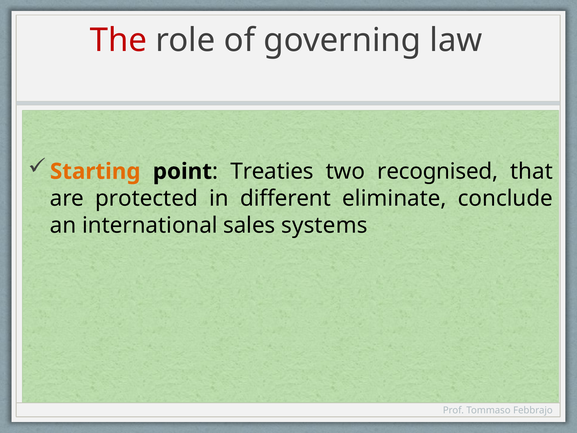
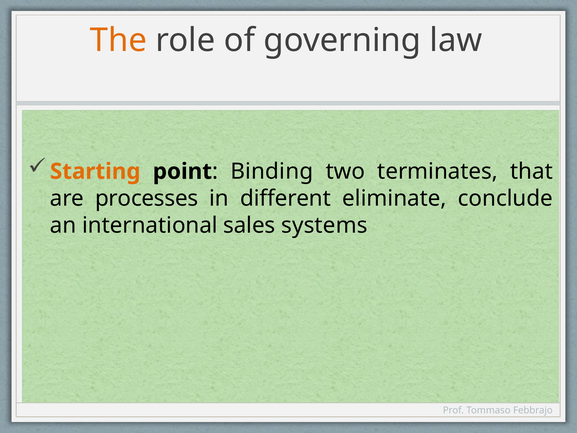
The colour: red -> orange (118, 40)
Treaties: Treaties -> Binding (272, 171)
recognised: recognised -> terminates (438, 171)
protected: protected -> processes (147, 198)
